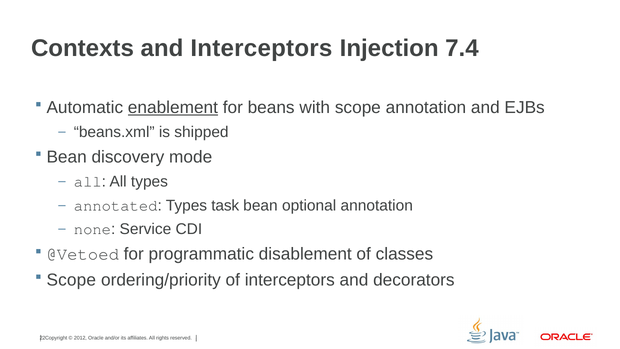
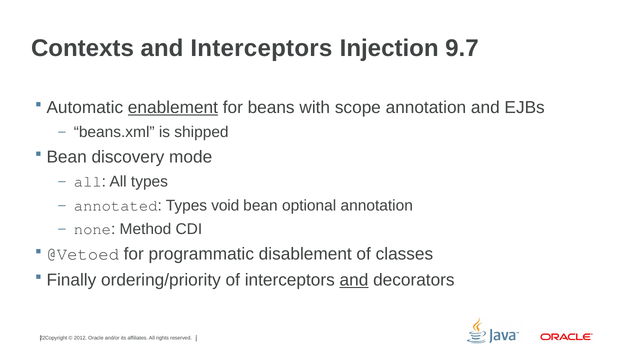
7.4: 7.4 -> 9.7 (462, 48)
task: task -> void (225, 205)
Service: Service -> Method (145, 229)
Scope: Scope -> Finally (71, 280)
and underline: none -> present (354, 280)
